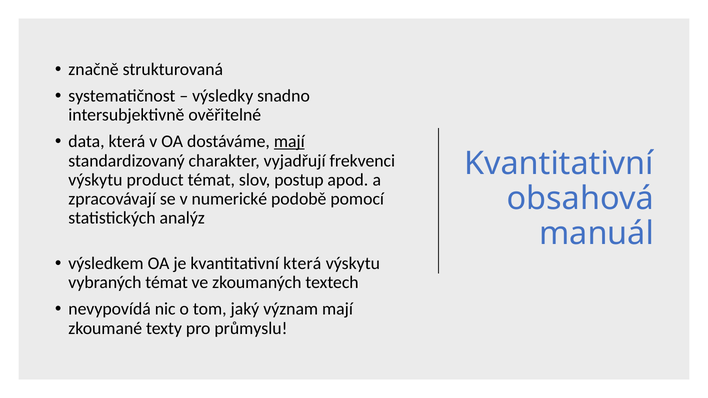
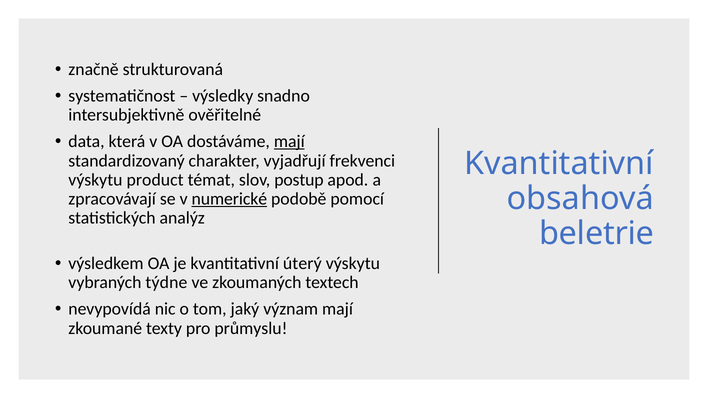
numerické underline: none -> present (229, 199)
manuál: manuál -> beletrie (597, 234)
kvantitativní která: která -> úterý (302, 264)
vybraných témat: témat -> týdne (166, 283)
